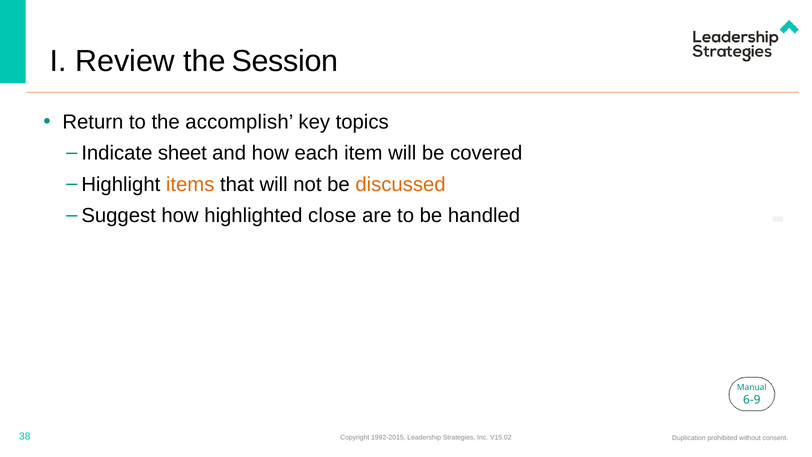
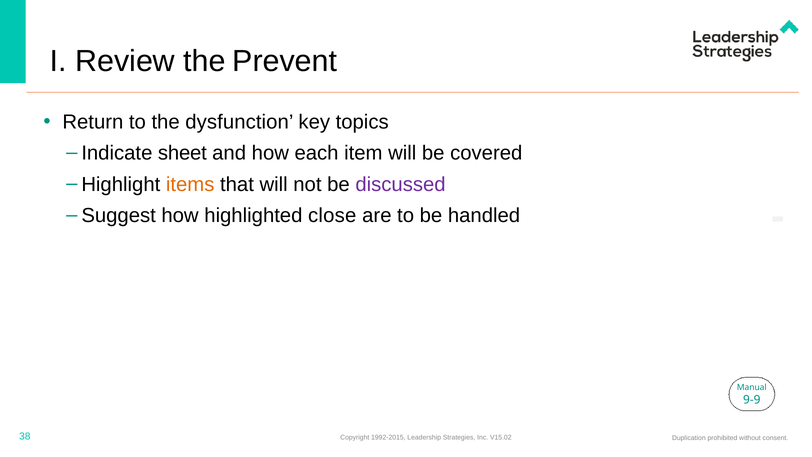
Session: Session -> Prevent (285, 61)
accomplish: accomplish -> dysfunction (239, 122)
discussed colour: orange -> purple (401, 184)
6-9: 6-9 -> 9-9 (752, 400)
